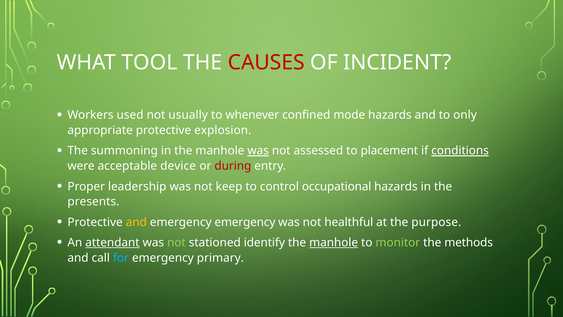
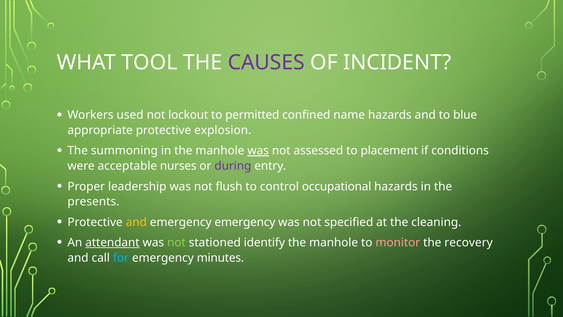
CAUSES colour: red -> purple (266, 63)
usually: usually -> lockout (188, 115)
whenever: whenever -> permitted (252, 115)
mode: mode -> name (349, 115)
only: only -> blue (465, 115)
conditions underline: present -> none (460, 151)
device: device -> nurses (178, 166)
during colour: red -> purple (233, 166)
keep: keep -> flush (229, 186)
healthful: healthful -> specified (349, 222)
purpose: purpose -> cleaning (436, 222)
manhole underline: present -> none (334, 242)
monitor colour: light green -> pink (398, 242)
methods: methods -> recovery (469, 242)
primary: primary -> minutes (220, 258)
